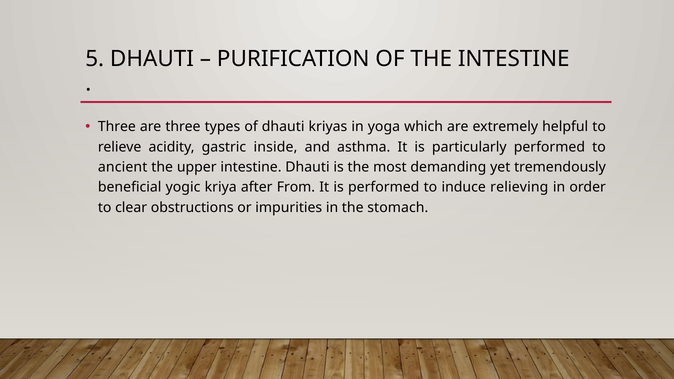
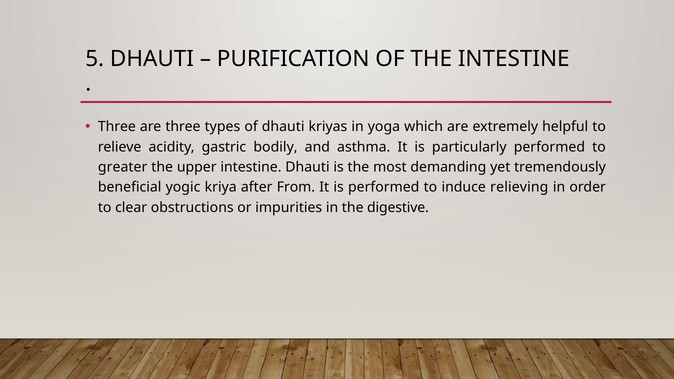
inside: inside -> bodily (276, 147)
ancient: ancient -> greater (123, 167)
stomach: stomach -> digestive (398, 208)
